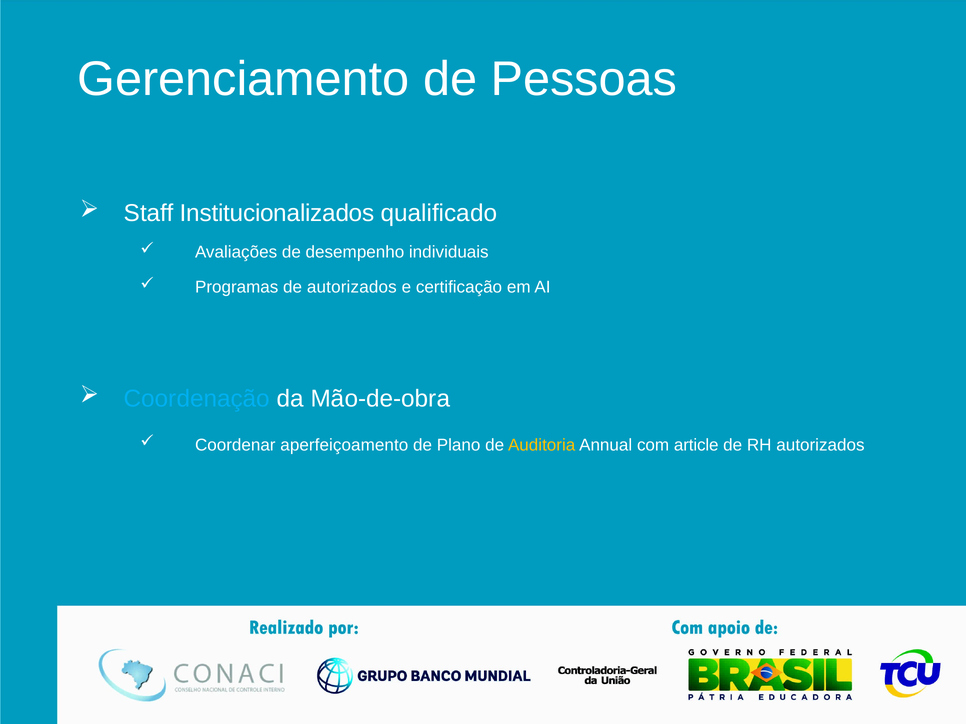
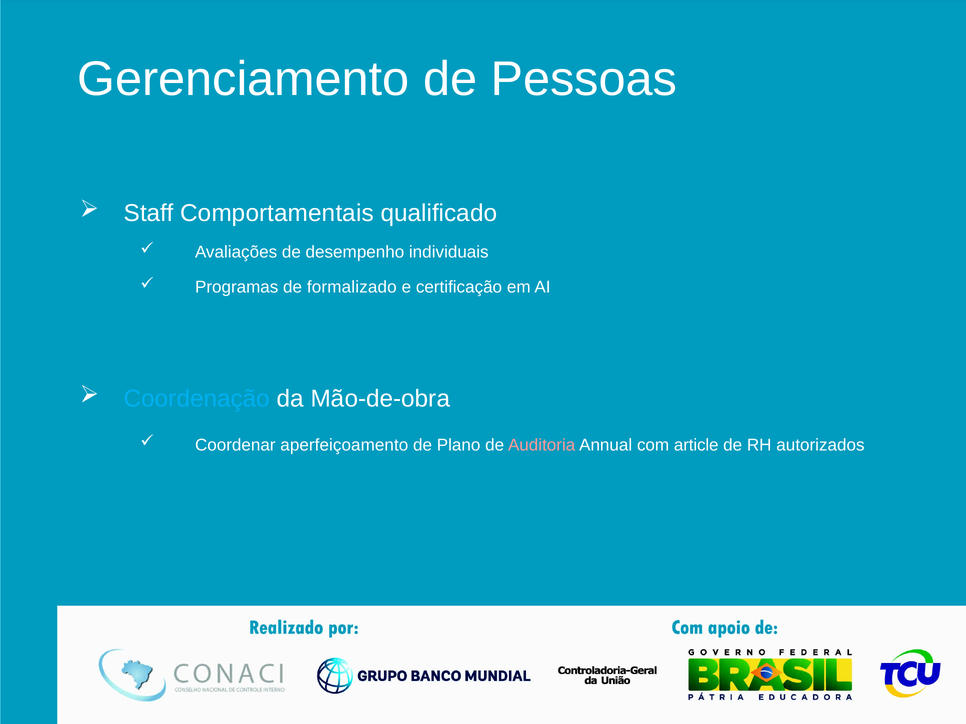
Institucionalizados: Institucionalizados -> Comportamentais (277, 213)
de autorizados: autorizados -> formalizado (352, 287)
Auditoria colour: yellow -> pink (542, 445)
